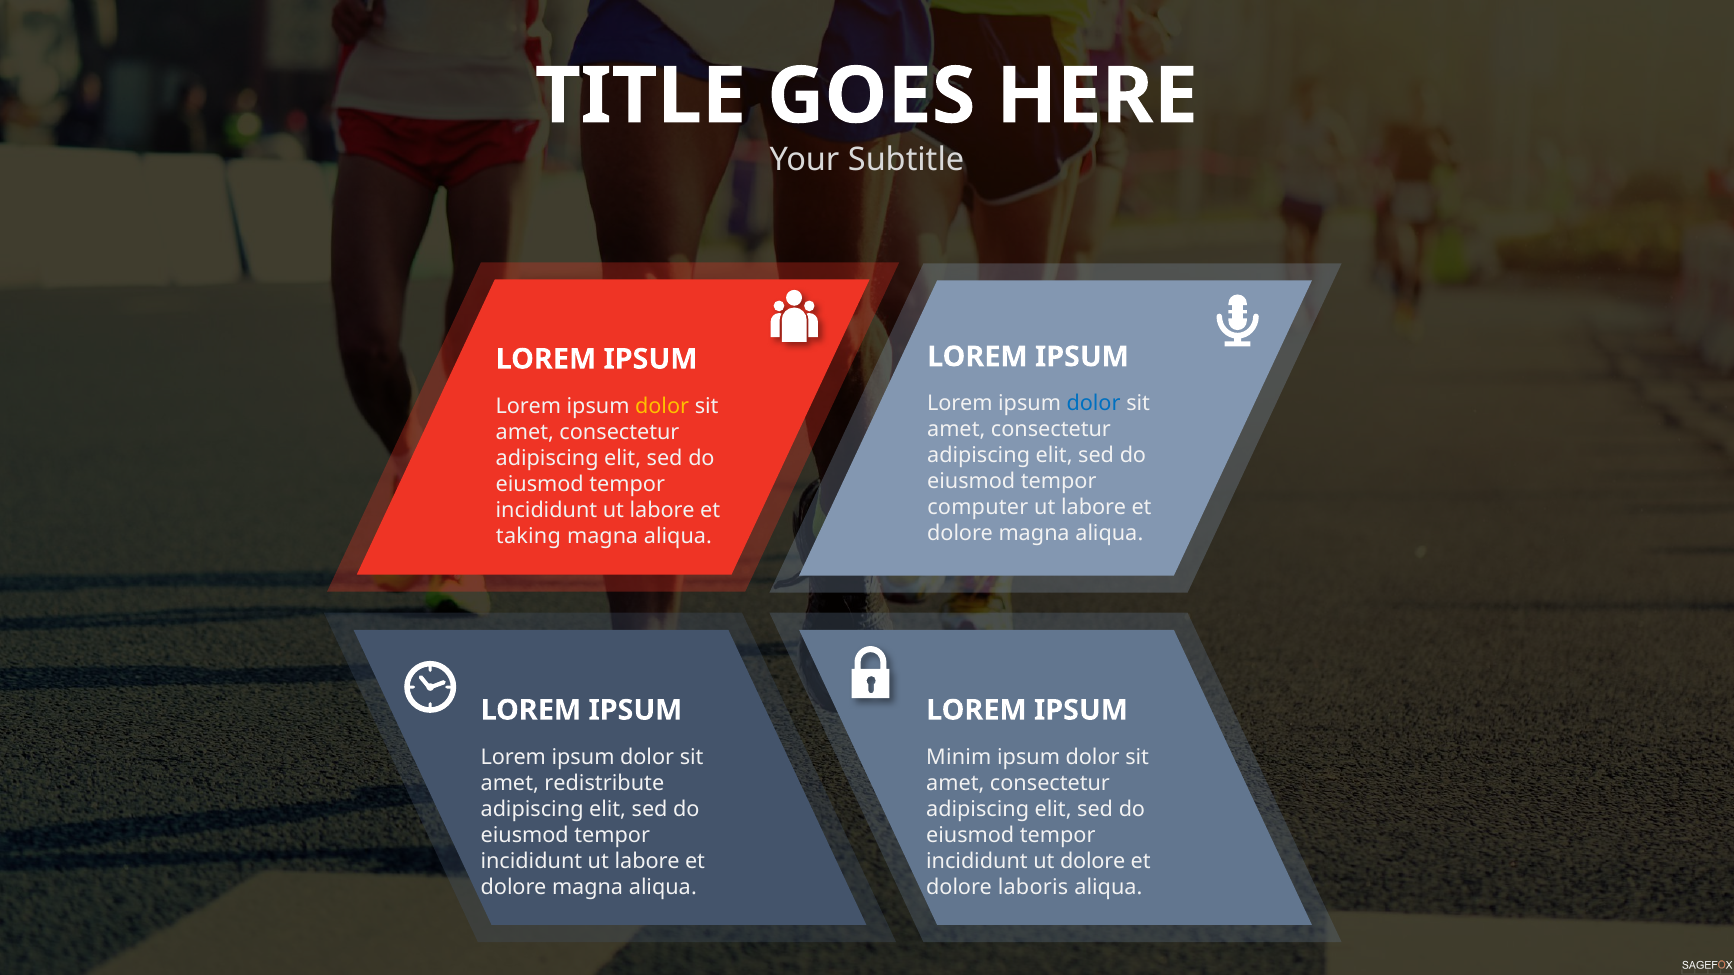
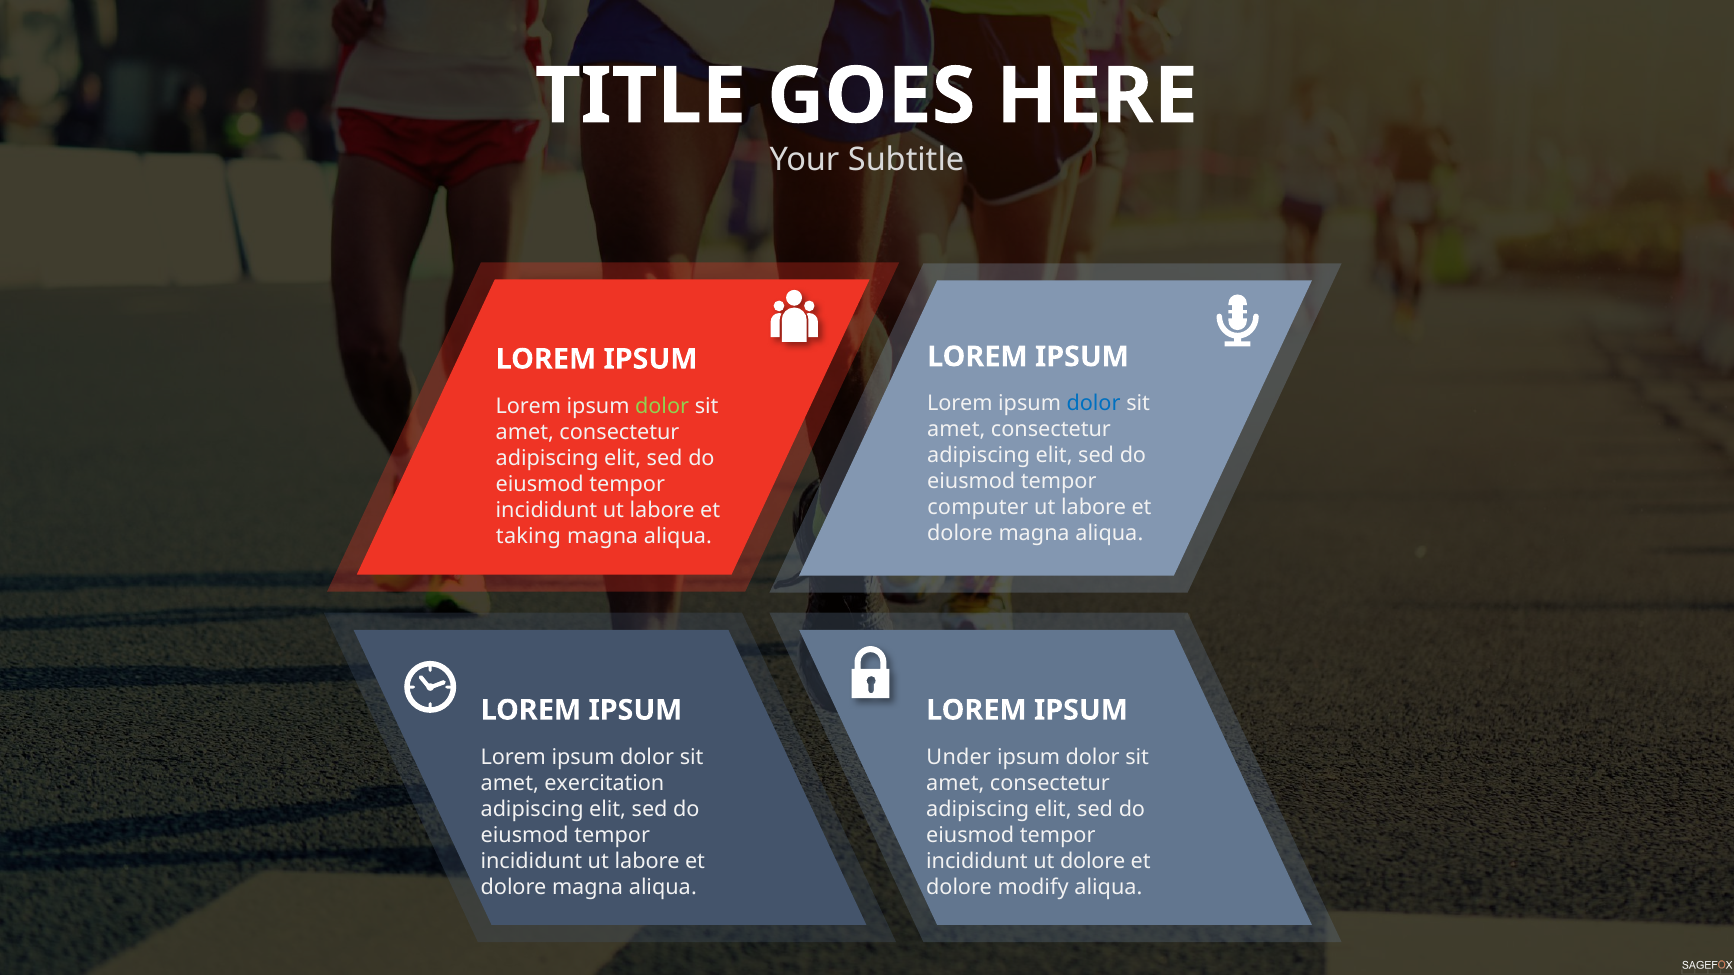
dolor colour: yellow -> light green (662, 406)
Minim: Minim -> Under (959, 758)
redistribute: redistribute -> exercitation (604, 784)
laboris: laboris -> modify (1033, 888)
